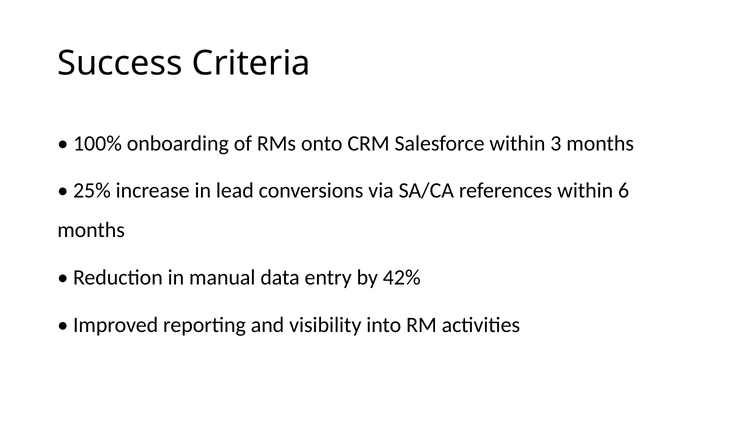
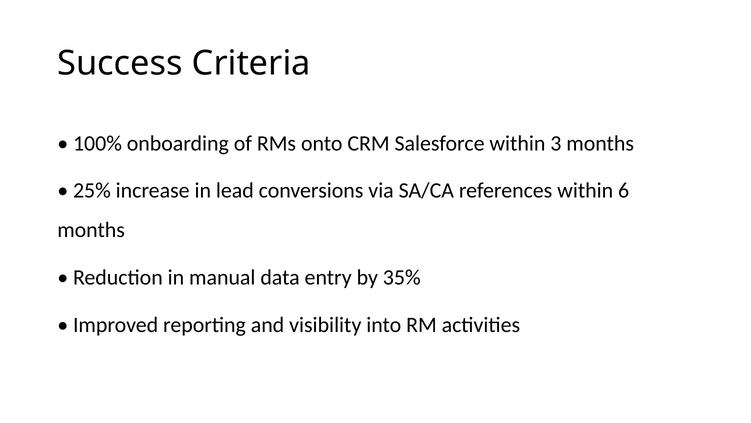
42%: 42% -> 35% (402, 277)
